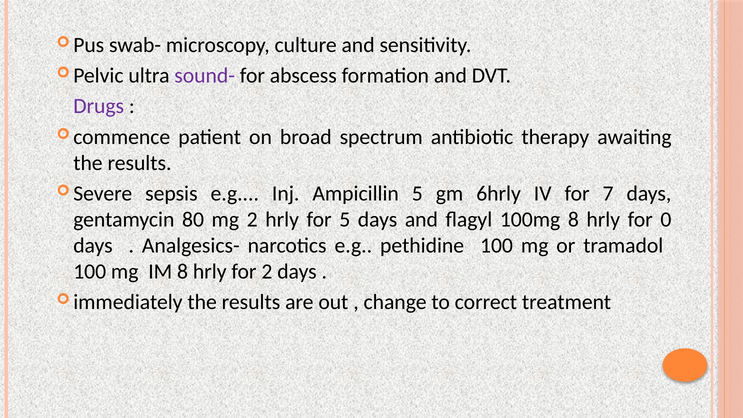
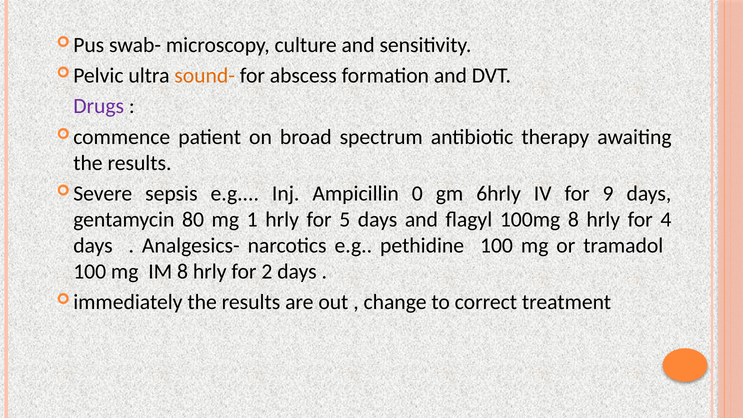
sound- colour: purple -> orange (205, 76)
Ampicillin 5: 5 -> 0 (417, 193)
7: 7 -> 9 (608, 193)
mg 2: 2 -> 1 (252, 219)
0: 0 -> 4 (666, 219)
